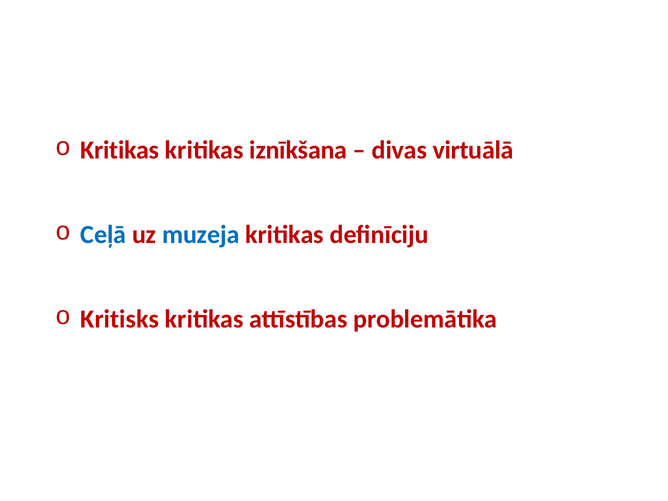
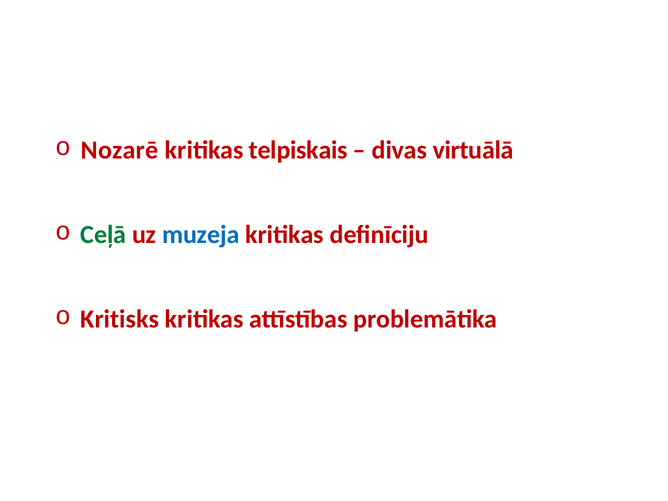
Kritikas: Kritikas -> Nozarē (120, 150)
iznīkšana: iznīkšana -> telpiskais (298, 150)
Ceļā colour: blue -> green (103, 235)
